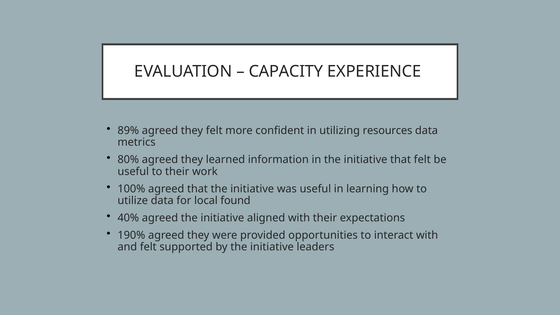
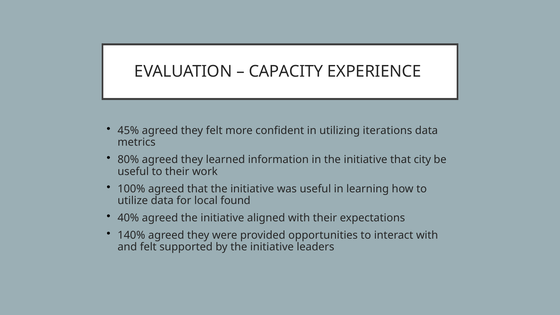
89%: 89% -> 45% (128, 131)
resources: resources -> iterations (387, 131)
that felt: felt -> city (422, 160)
190%: 190% -> 140% (131, 235)
